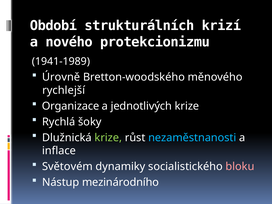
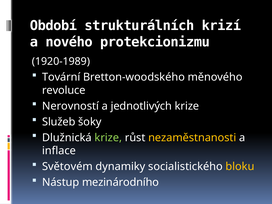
1941-1989: 1941-1989 -> 1920-1989 (61, 61)
Úrovně: Úrovně -> Tovární (61, 77)
rychlejší: rychlejší -> revoluce (64, 90)
Organizace: Organizace -> Nerovností (71, 106)
Rychlá: Rychlá -> Služeb (59, 122)
nezaměstnanosti colour: light blue -> yellow (192, 138)
bloku colour: pink -> yellow (240, 167)
